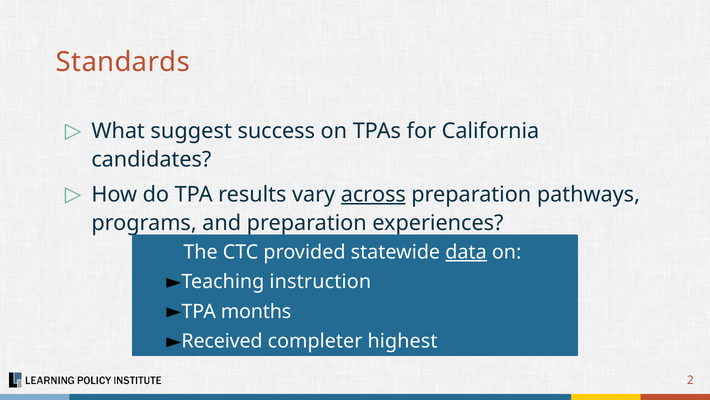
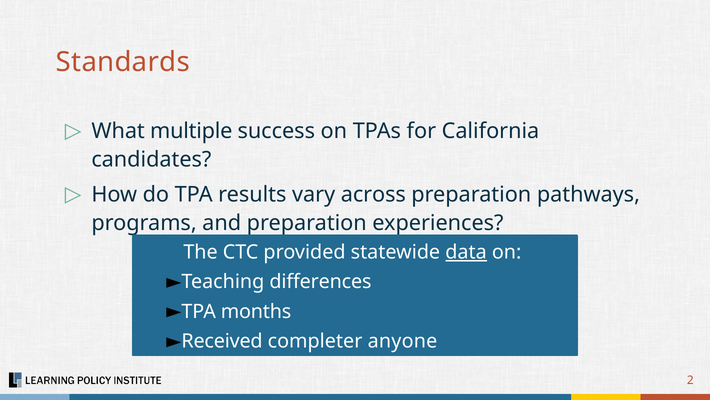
suggest: suggest -> multiple (191, 131)
across underline: present -> none (373, 194)
instruction: instruction -> differences (320, 282)
highest: highest -> anyone (403, 341)
